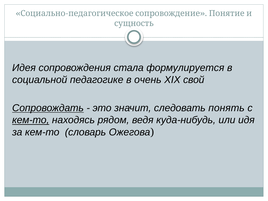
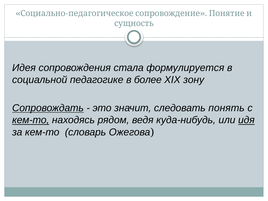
очень: очень -> более (148, 80)
свой: свой -> зону (194, 80)
идя underline: none -> present (246, 120)
